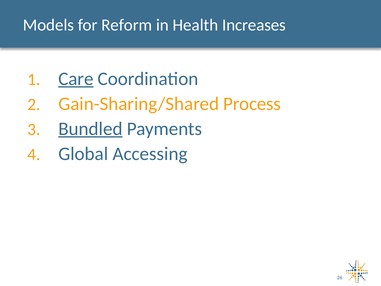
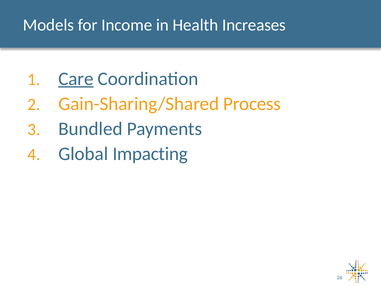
Reform: Reform -> Income (127, 25)
Bundled underline: present -> none (90, 129)
Accessing: Accessing -> Impacting (150, 154)
